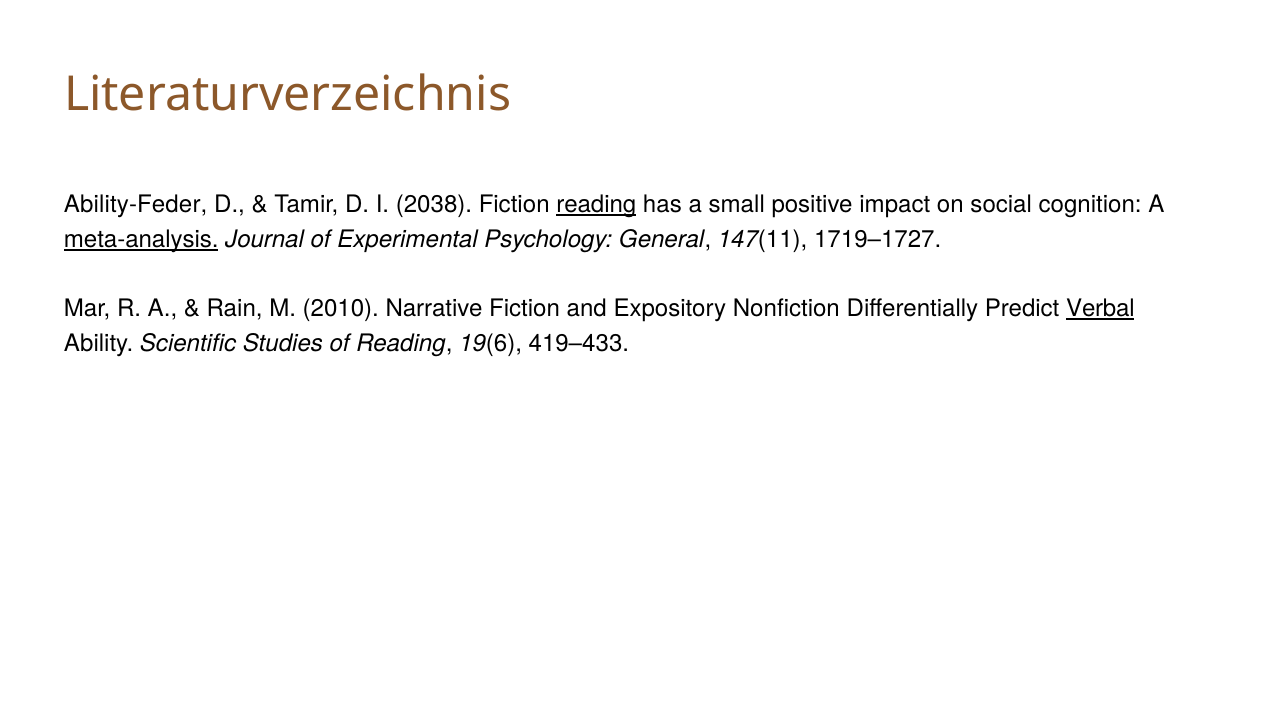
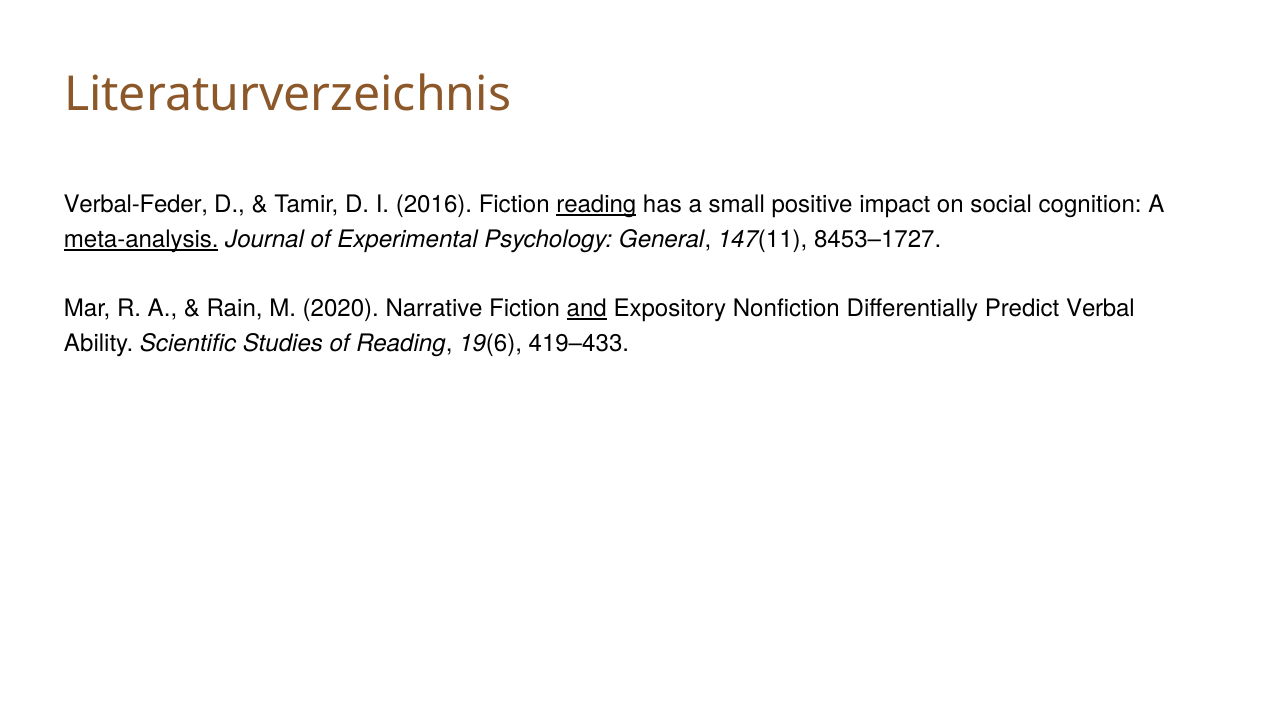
Ability-Feder: Ability-Feder -> Verbal-Feder (136, 205)
2038: 2038 -> 2016 (434, 205)
1719–1727: 1719–1727 -> 8453–1727 (878, 239)
2010: 2010 -> 2020 (341, 309)
and underline: none -> present (587, 309)
Verbal underline: present -> none (1100, 309)
